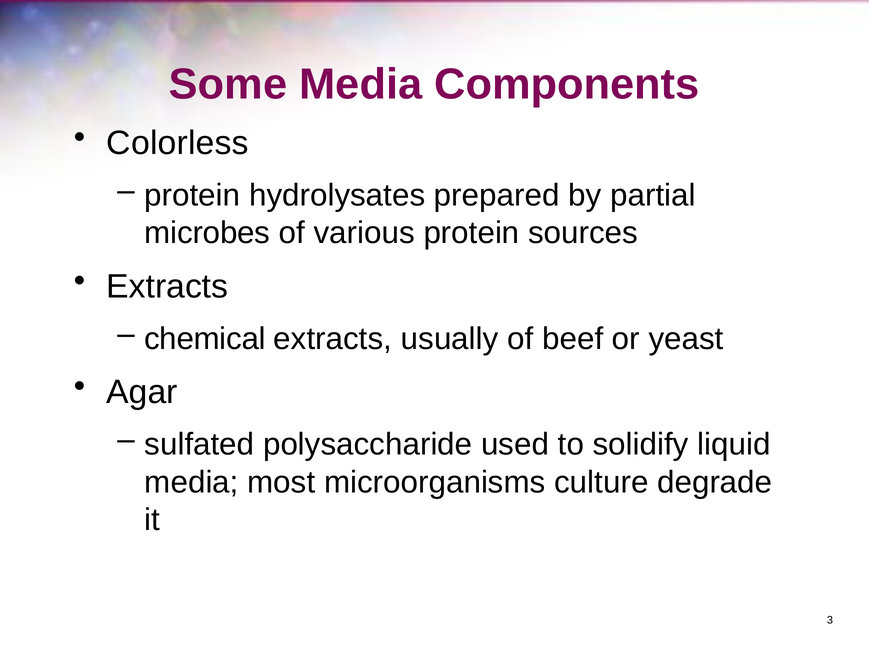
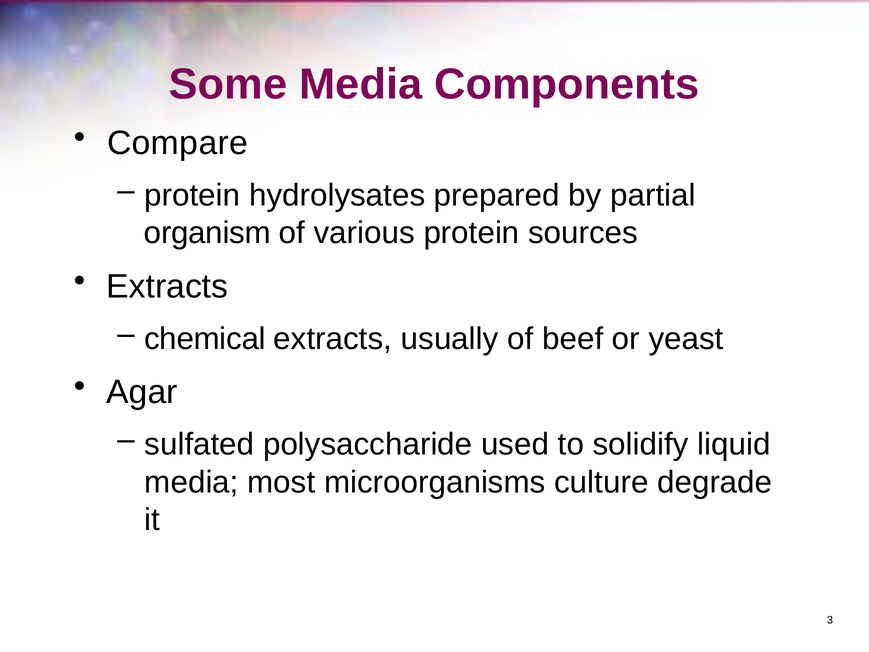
Colorless: Colorless -> Compare (178, 143)
microbes: microbes -> organism (207, 233)
